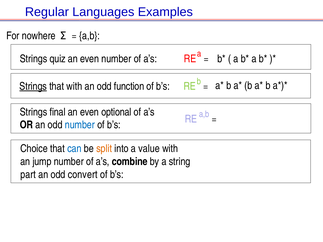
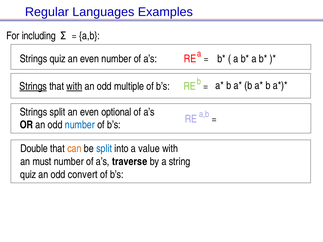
nowhere: nowhere -> including (39, 36)
with underline: none -> present (74, 86)
function: function -> multiple (129, 86)
Strings final: final -> split (58, 112)
Choice: Choice -> Double (34, 149)
can colour: blue -> orange (74, 149)
split colour: orange -> blue (104, 149)
jump: jump -> must (42, 162)
combine: combine -> traverse (130, 162)
part: part -> quiz (28, 175)
